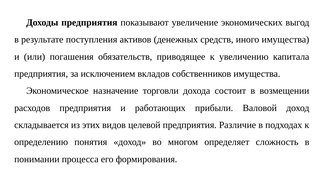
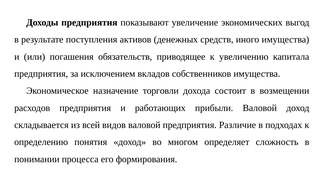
этих: этих -> всей (91, 125)
видов целевой: целевой -> валовой (144, 125)
